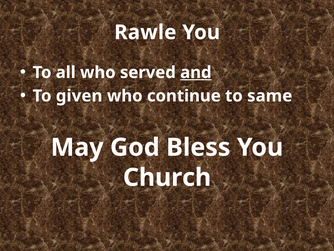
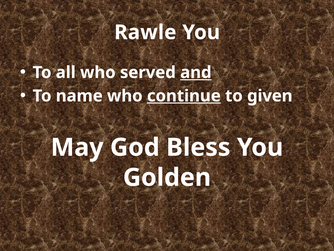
given: given -> name (79, 96)
continue underline: none -> present (184, 96)
same: same -> given (270, 96)
Church: Church -> Golden (167, 177)
